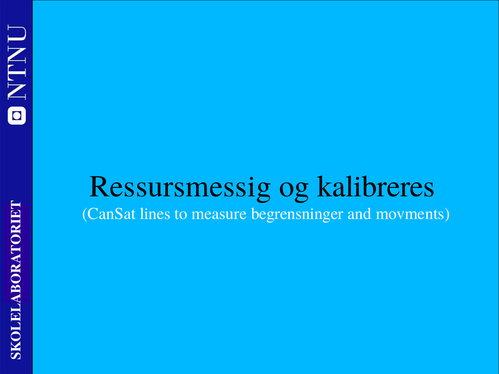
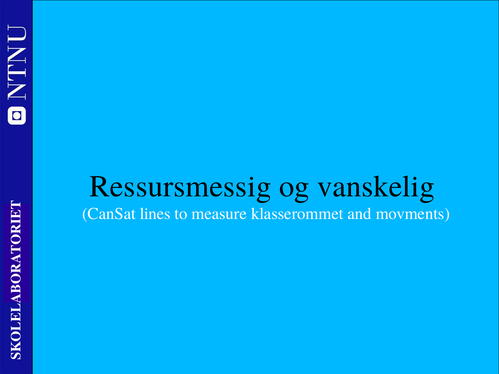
kalibreres: kalibreres -> vanskelig (376, 186)
begrensninger: begrensninger -> klasserommet (297, 214)
